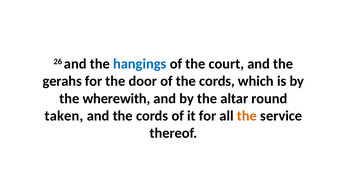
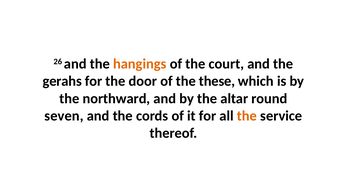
hangings colour: blue -> orange (140, 64)
of the cords: cords -> these (217, 81)
wherewith: wherewith -> northward (116, 99)
taken: taken -> seven (64, 116)
